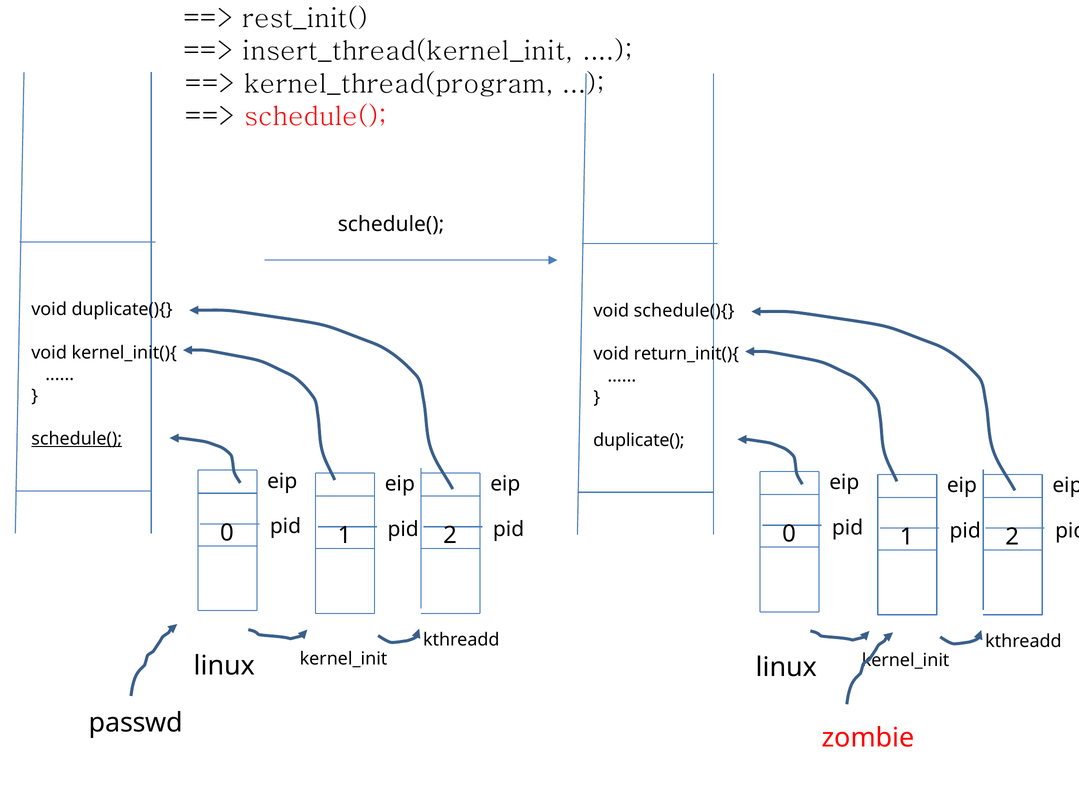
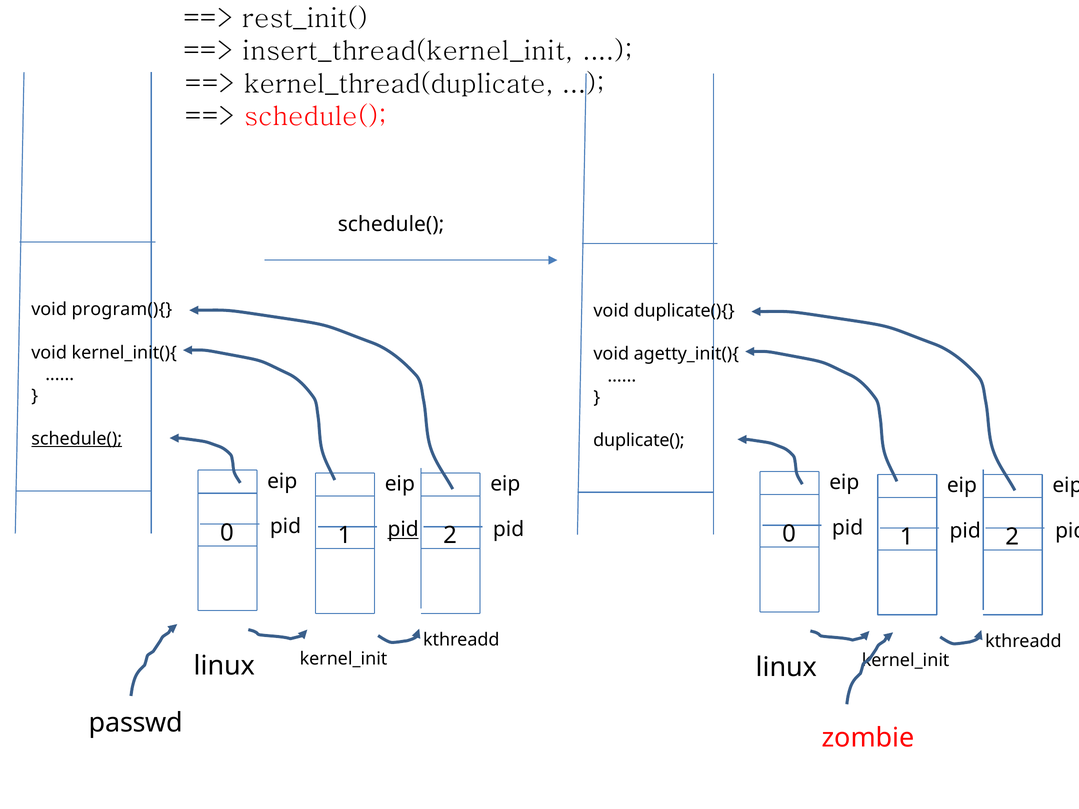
kernel_thread(program: kernel_thread(program -> kernel_thread(duplicate (399, 84)
duplicate(){: duplicate(){ -> program(){ (122, 310)
schedule(){: schedule(){ -> duplicate(){ (684, 311)
return_init(){: return_init(){ -> agetty_init(){ (686, 354)
pid underline: none -> present (403, 530)
